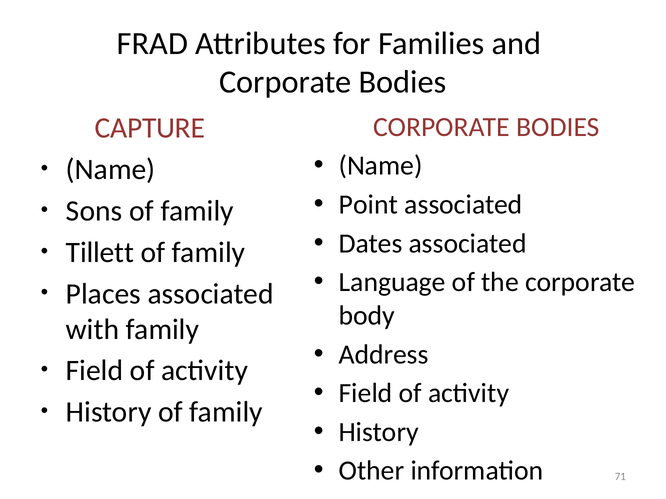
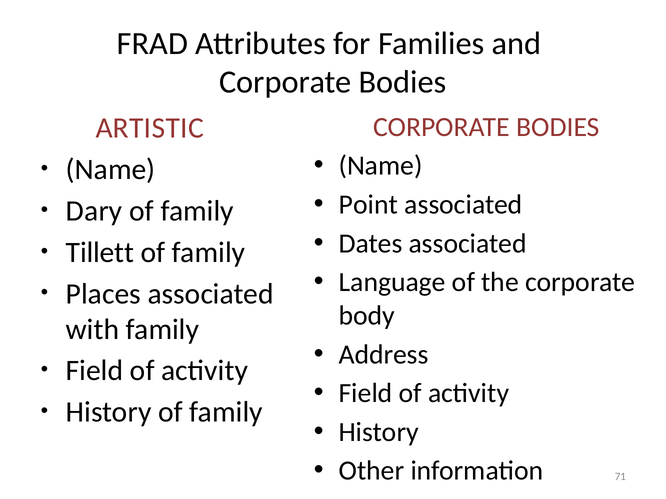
CAPTURE: CAPTURE -> ARTISTIC (150, 128)
Sons: Sons -> Dary (94, 211)
